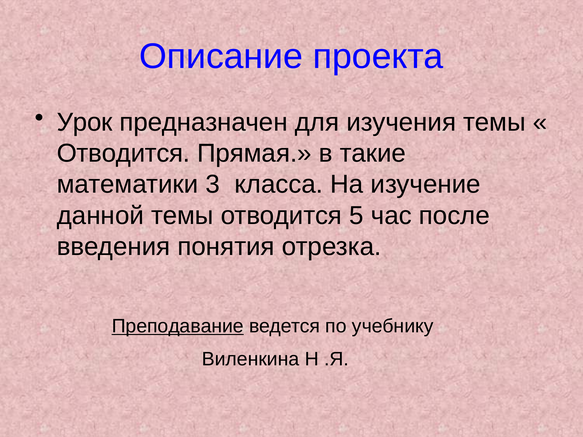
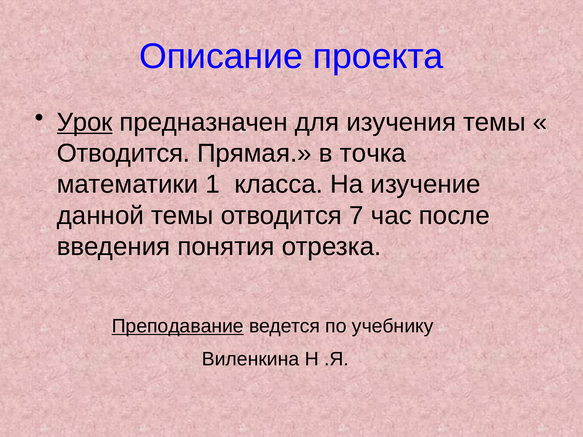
Урок underline: none -> present (85, 122)
такие: такие -> точка (373, 153)
3: 3 -> 1 (213, 185)
5: 5 -> 7 (356, 216)
